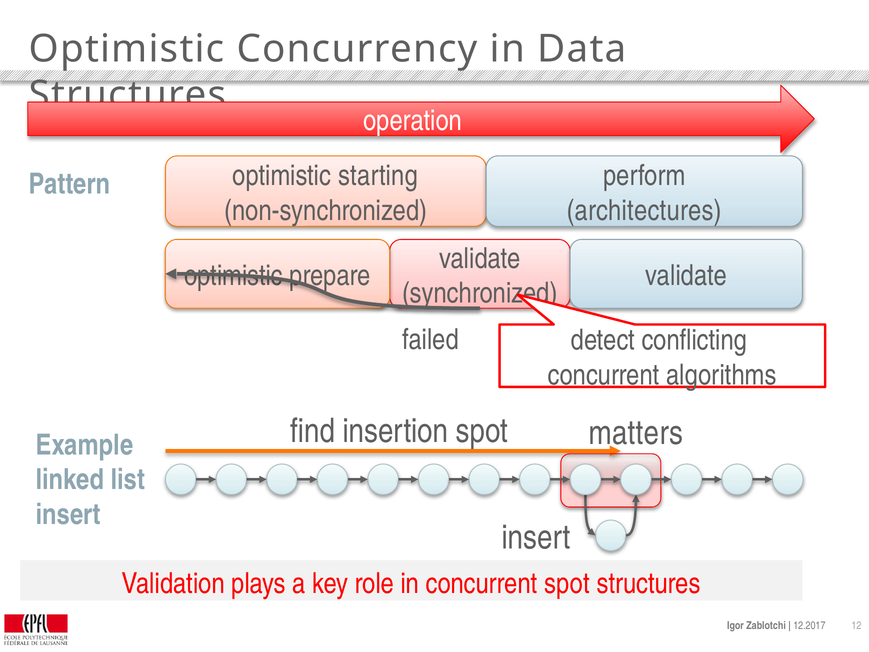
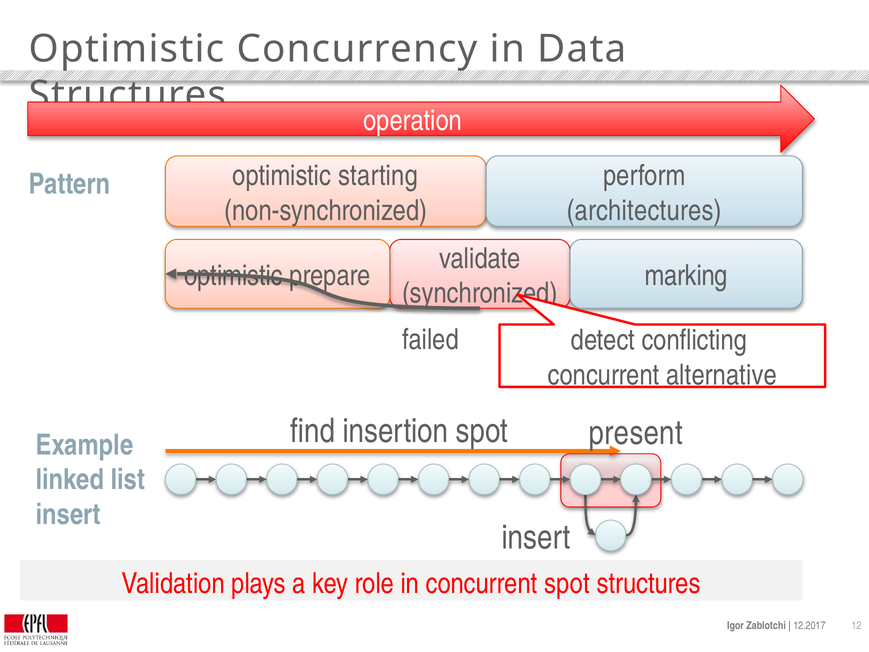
validate: validate -> marking (686, 276)
algorithms: algorithms -> alternative (721, 375)
matters: matters -> present (636, 433)
